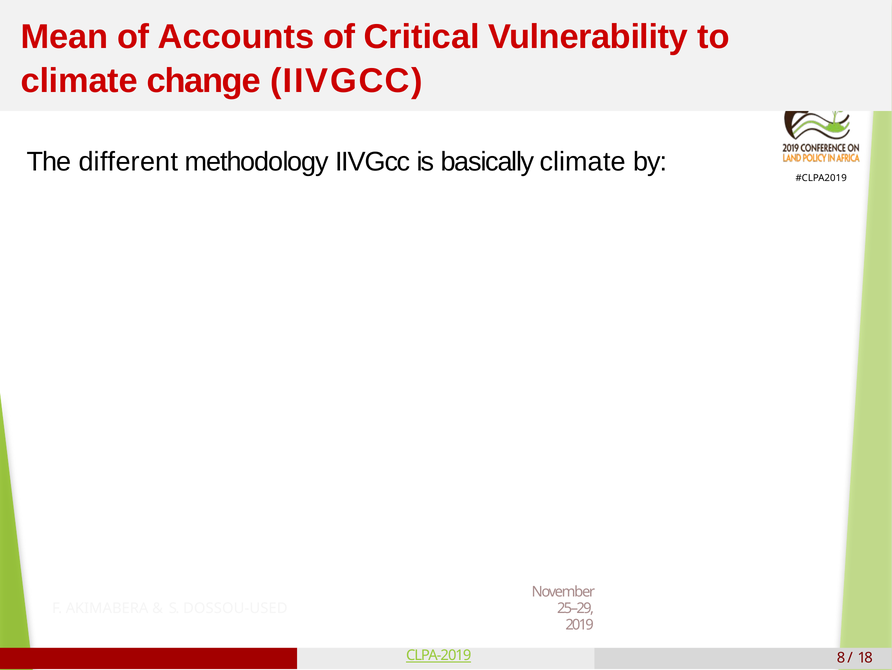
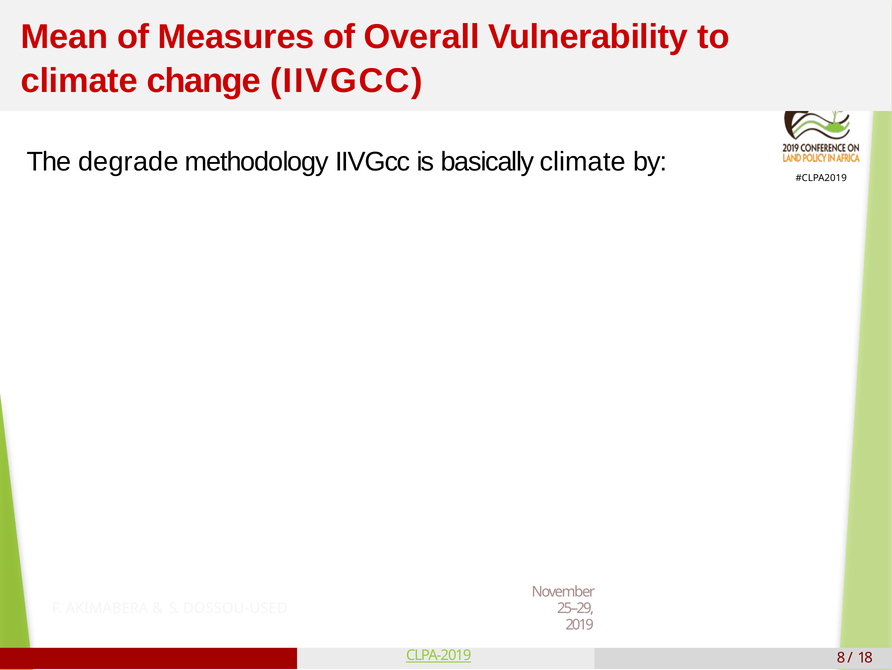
Accounts: Accounts -> Measures (236, 37)
Critical: Critical -> Overall (422, 37)
different: different -> degrade (128, 162)
